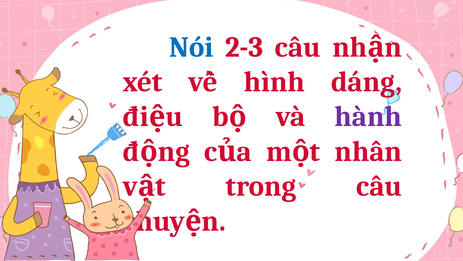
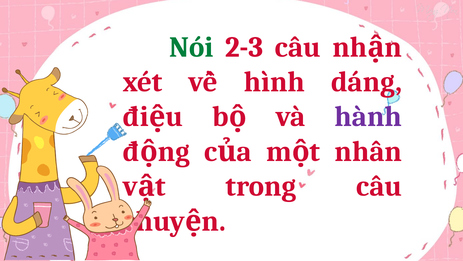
Nói colour: blue -> green (191, 47)
